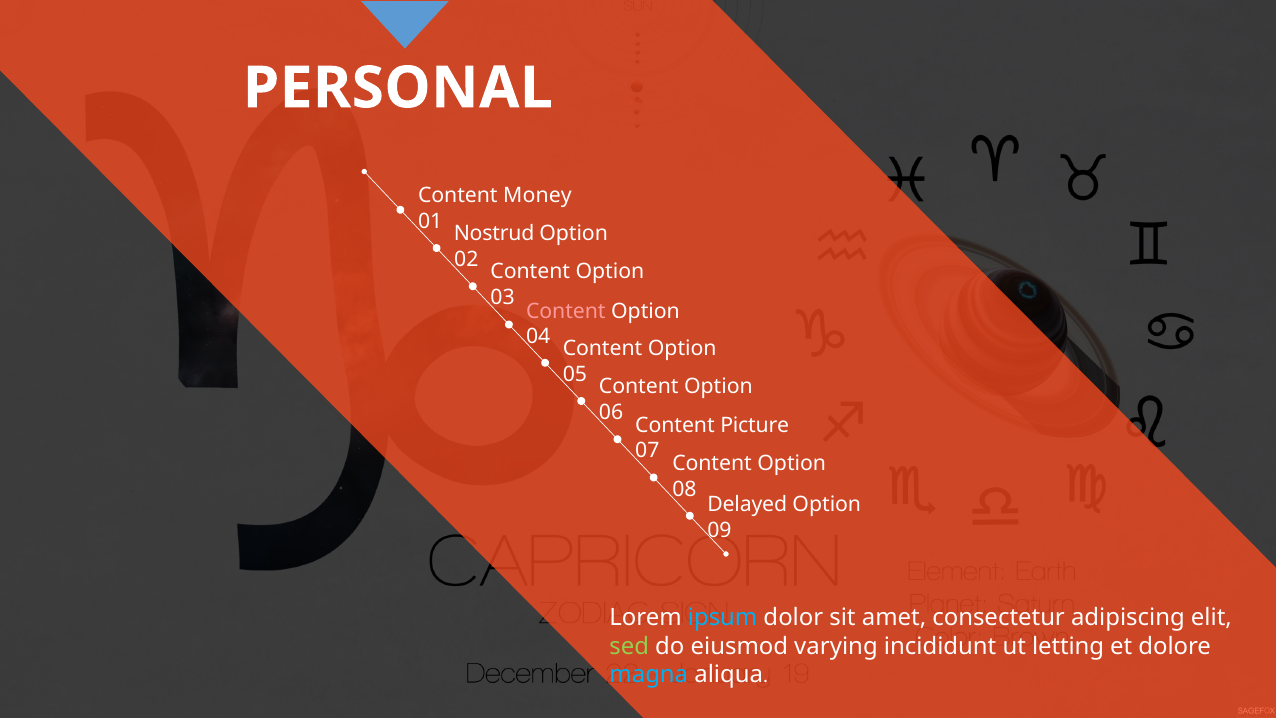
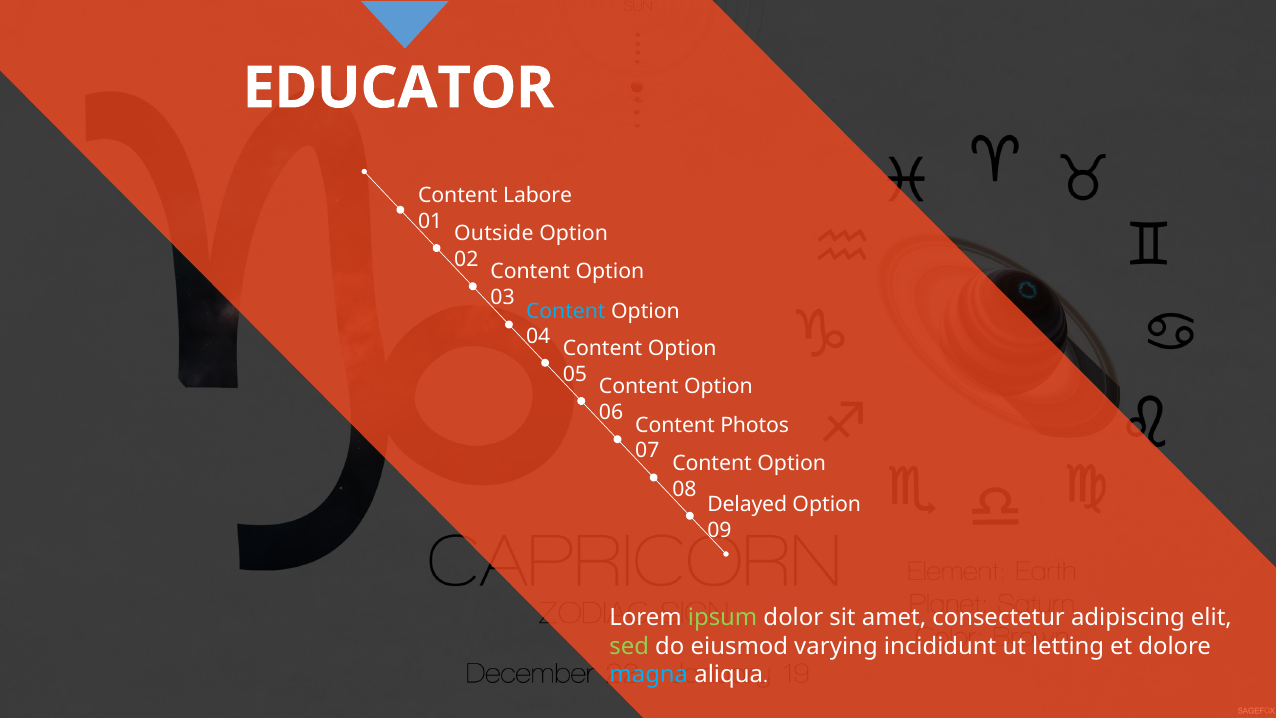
PERSONAL: PERSONAL -> EDUCATOR (398, 88)
Money: Money -> Labore (538, 196)
Nostrud: Nostrud -> Outside (494, 234)
Content colour: pink -> light blue (566, 311)
Picture: Picture -> Photos (755, 425)
ipsum colour: light blue -> light green (723, 617)
